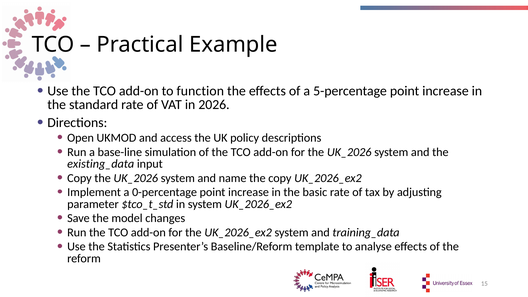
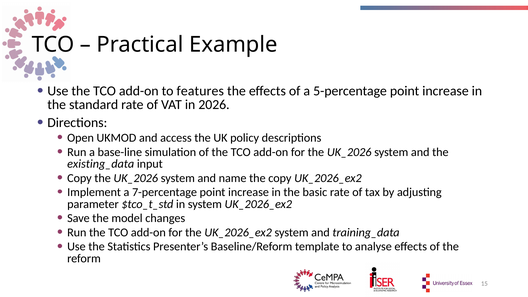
function: function -> features (200, 91)
0-percentage: 0-percentage -> 7-percentage (165, 192)
